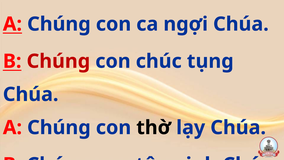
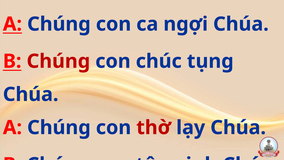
thờ colour: black -> red (154, 127)
